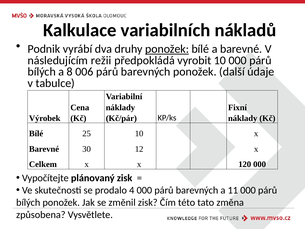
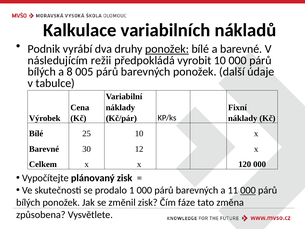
006: 006 -> 005 (84, 72)
4: 4 -> 1 (132, 190)
000 underline: none -> present (248, 190)
této: této -> fáze (187, 202)
